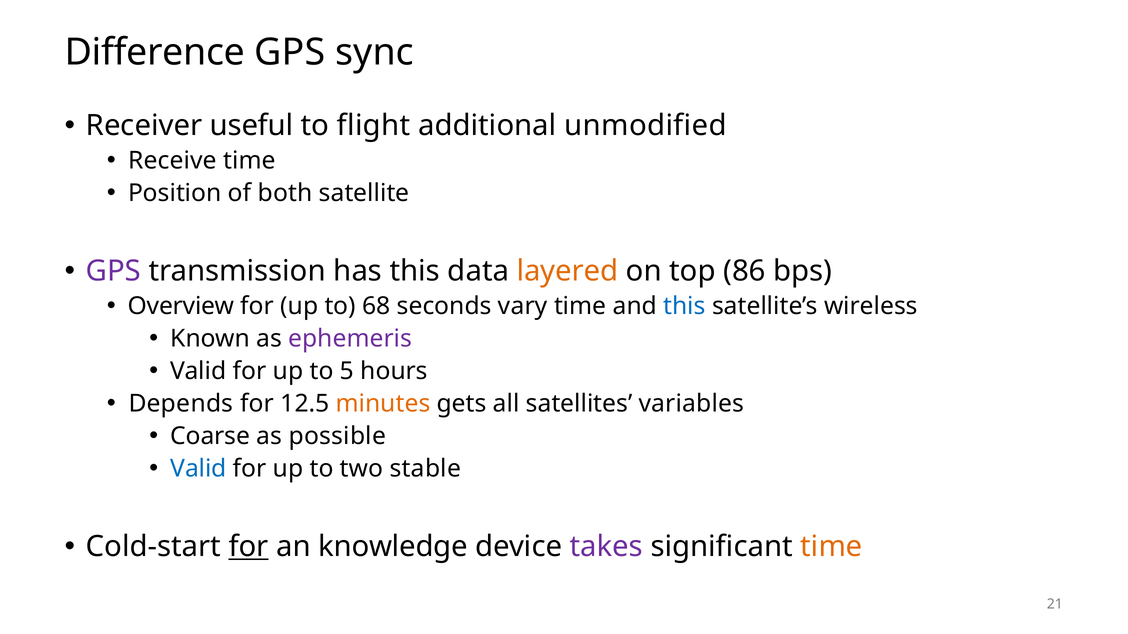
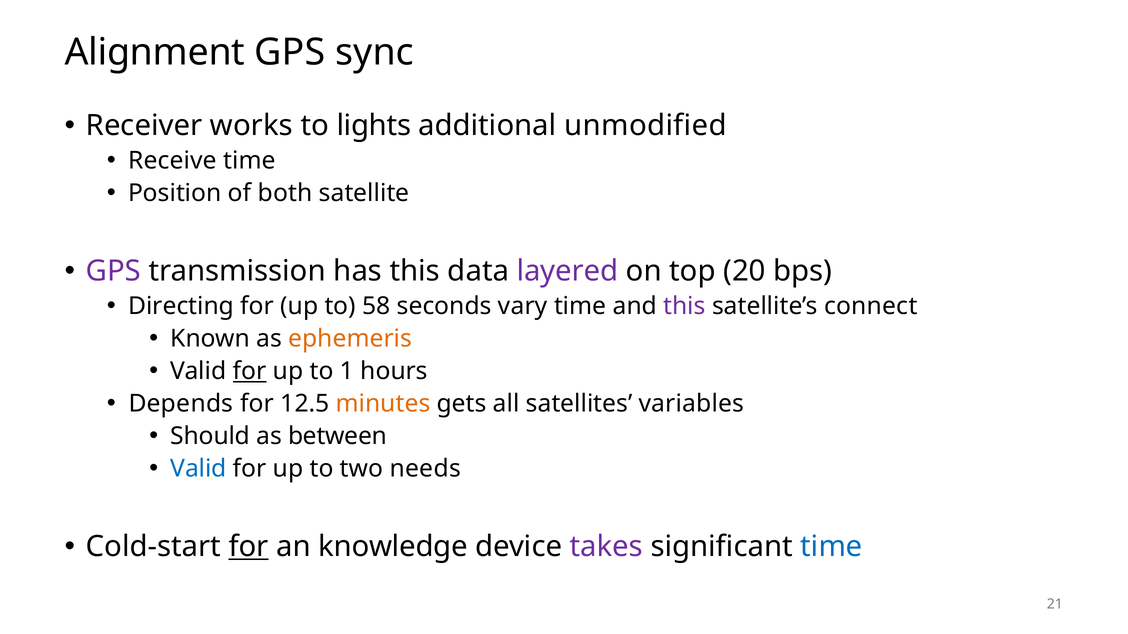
Difference: Difference -> Alignment (155, 53)
useful: useful -> works (251, 126)
flight: flight -> lights (374, 126)
layered colour: orange -> purple (567, 271)
86: 86 -> 20 (745, 271)
Overview: Overview -> Directing (181, 306)
68: 68 -> 58 (376, 306)
this colour: blue -> purple (685, 306)
wireless: wireless -> connect (871, 306)
ephemeris colour: purple -> orange (350, 339)
for underline: none -> present (250, 371)
5: 5 -> 1 (347, 371)
Coarse: Coarse -> Should (210, 436)
possible: possible -> between (338, 436)
stable: stable -> needs (425, 469)
time colour: orange -> blue (831, 547)
